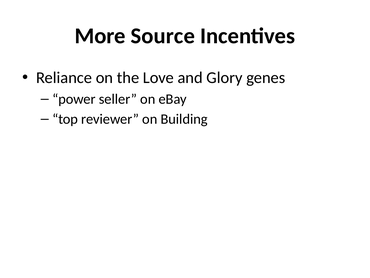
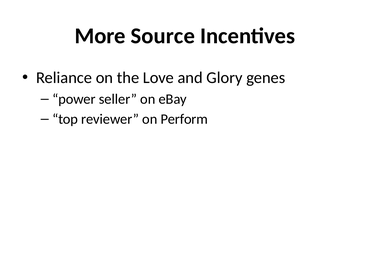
Building: Building -> Perform (184, 119)
